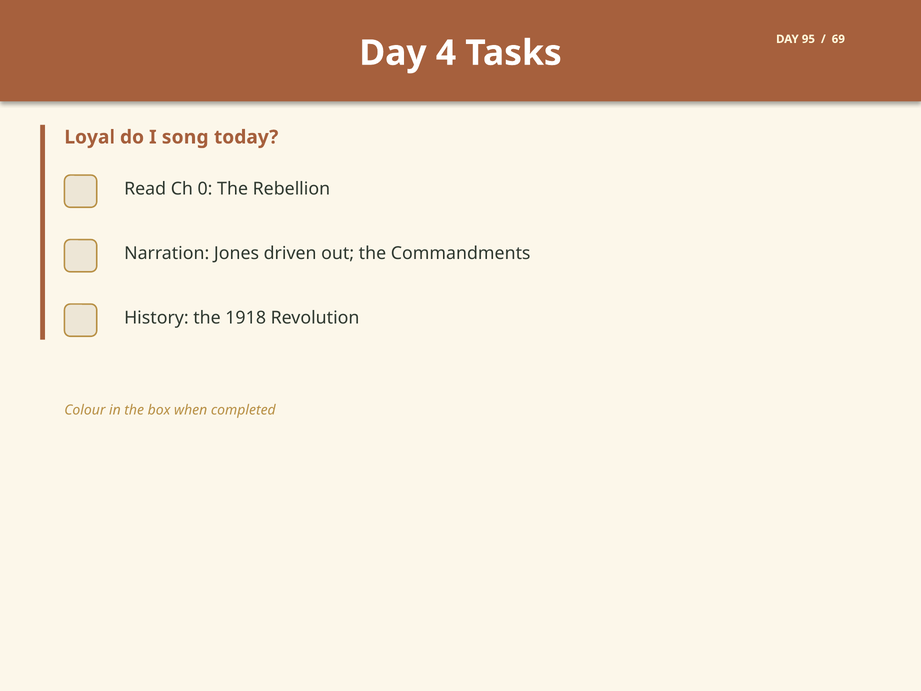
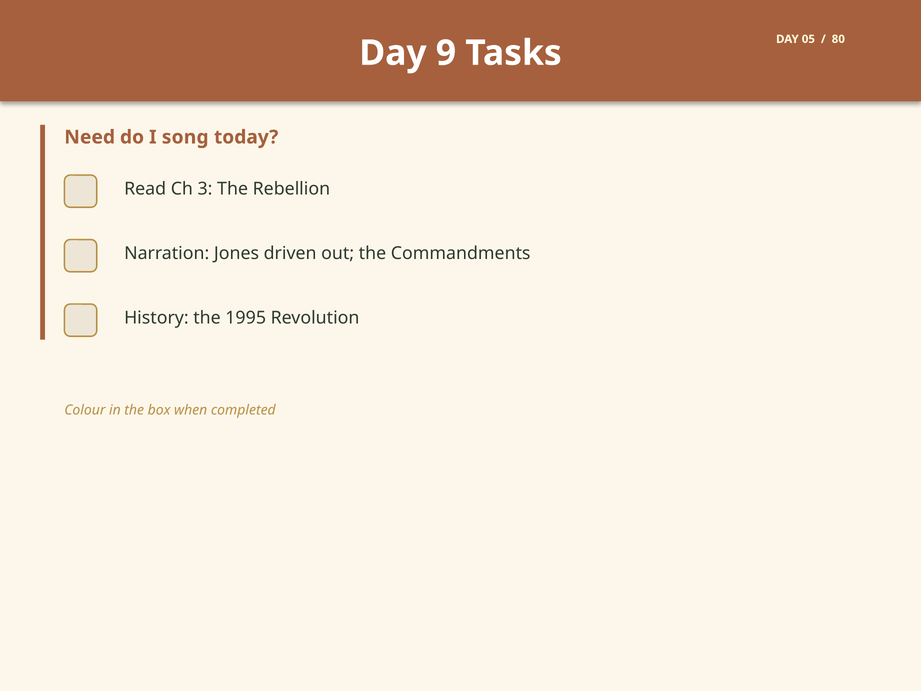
95: 95 -> 05 (808, 39)
69: 69 -> 80 (838, 39)
4: 4 -> 9 (446, 53)
Loyal: Loyal -> Need (90, 137)
0: 0 -> 3 (205, 189)
1918: 1918 -> 1995 (246, 318)
